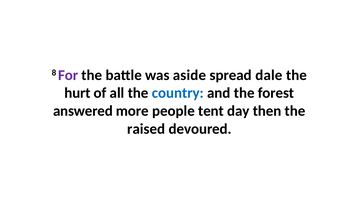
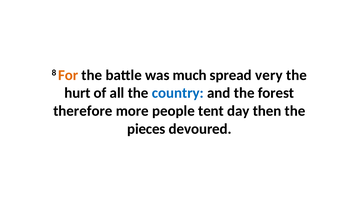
For colour: purple -> orange (68, 75)
aside: aside -> much (190, 75)
dale: dale -> very (269, 75)
answered: answered -> therefore (83, 111)
raised: raised -> pieces (146, 129)
